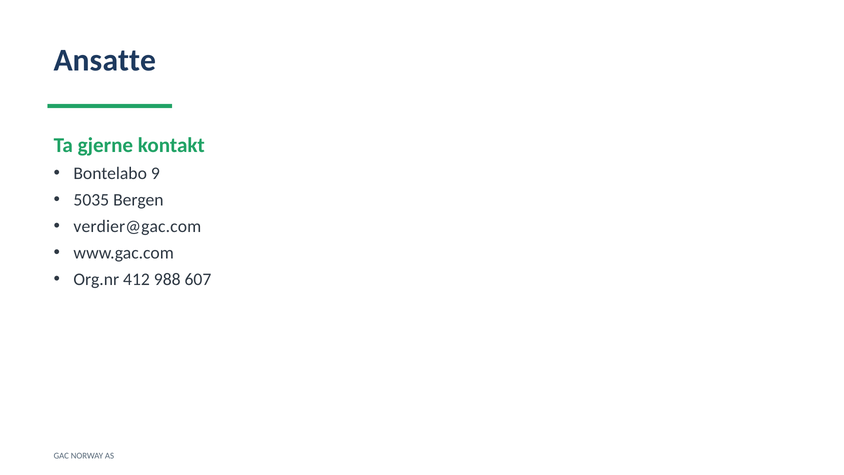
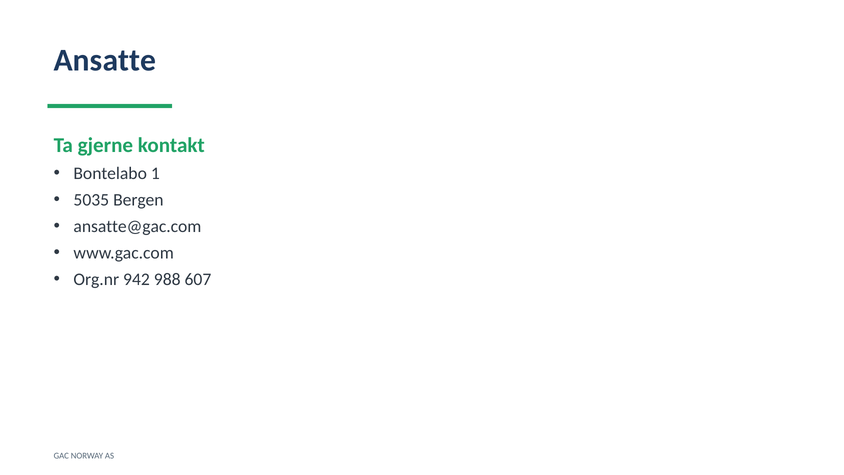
9: 9 -> 1 (155, 174)
verdier@gac.com: verdier@gac.com -> ansatte@gac.com (137, 226)
412: 412 -> 942 (136, 279)
